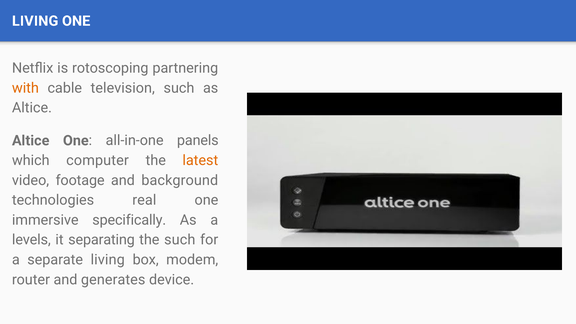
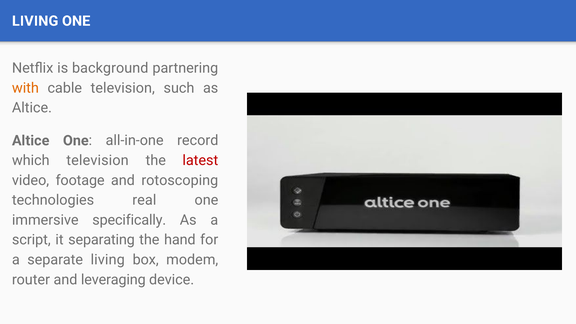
rotoscoping: rotoscoping -> background (110, 68)
panels: panels -> record (198, 141)
which computer: computer -> television (98, 160)
latest colour: orange -> red (200, 160)
background: background -> rotoscoping (180, 180)
levels: levels -> script (31, 240)
the such: such -> hand (180, 240)
generates: generates -> leveraging (113, 280)
